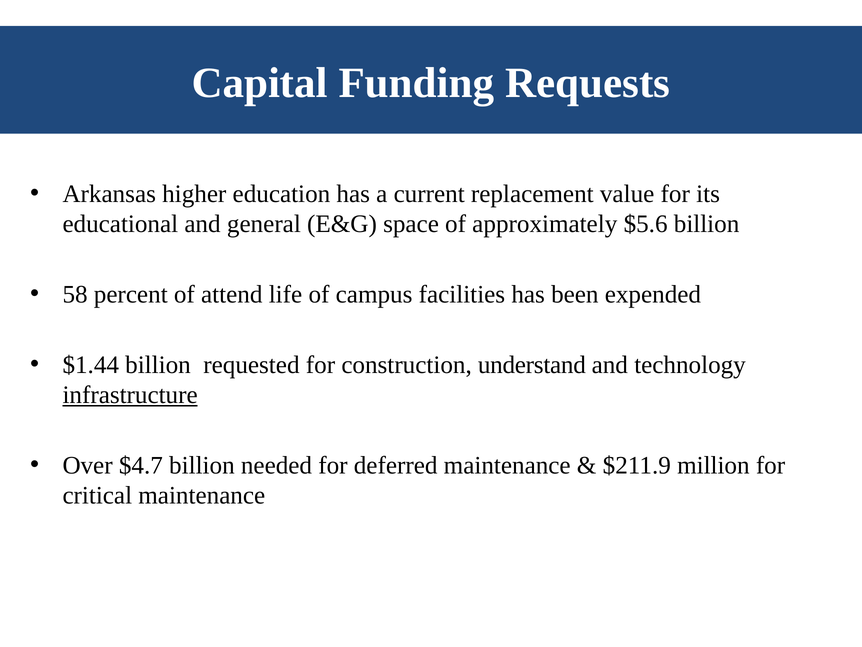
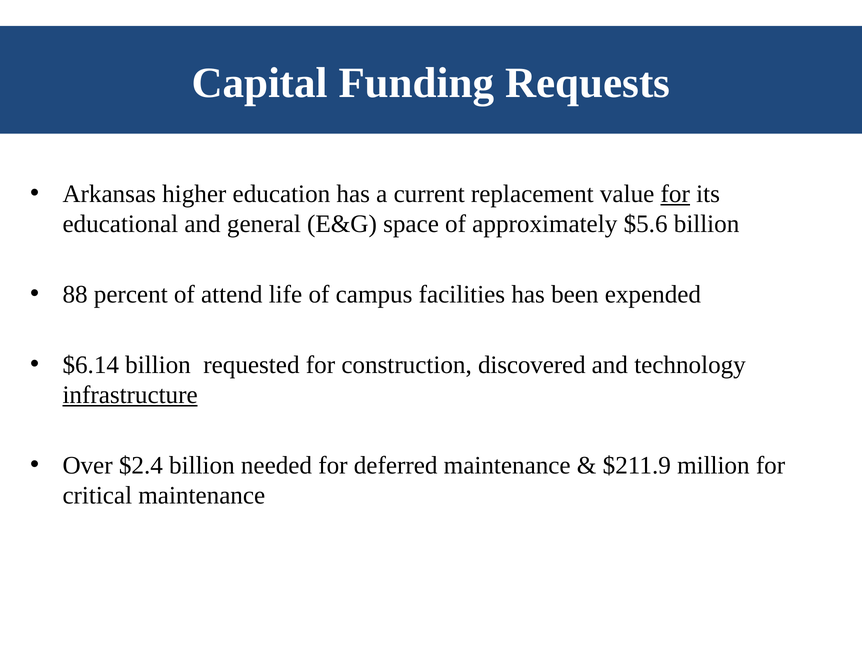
for underline: none -> present (675, 194)
58: 58 -> 88 (75, 294)
$1.44: $1.44 -> $6.14 (91, 364)
understand: understand -> discovered (532, 364)
$4.7: $4.7 -> $2.4 (141, 465)
